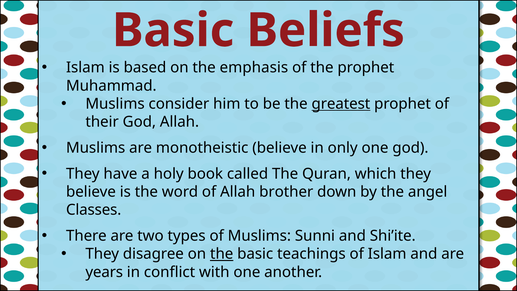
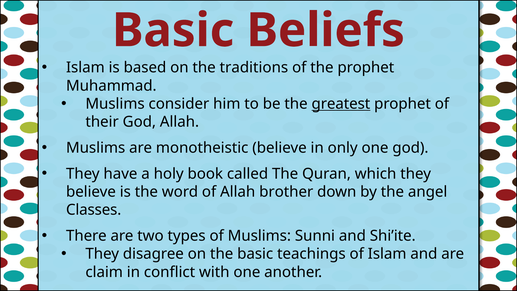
emphasis: emphasis -> traditions (254, 68)
the underline: present -> none (222, 254)
years: years -> claim (104, 272)
